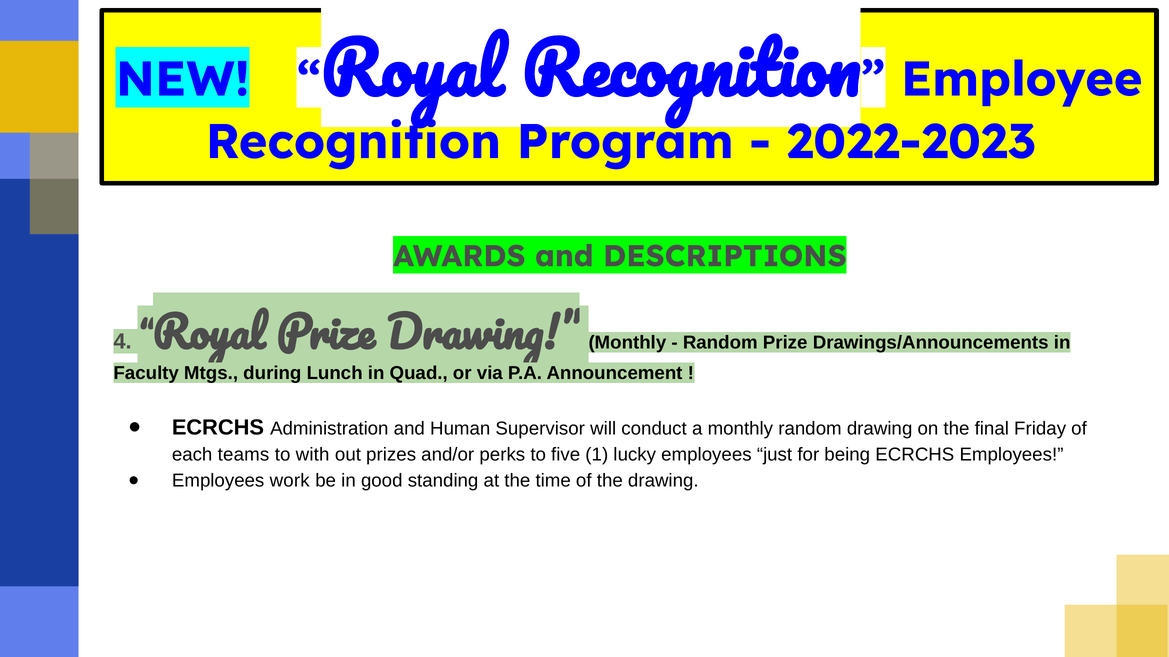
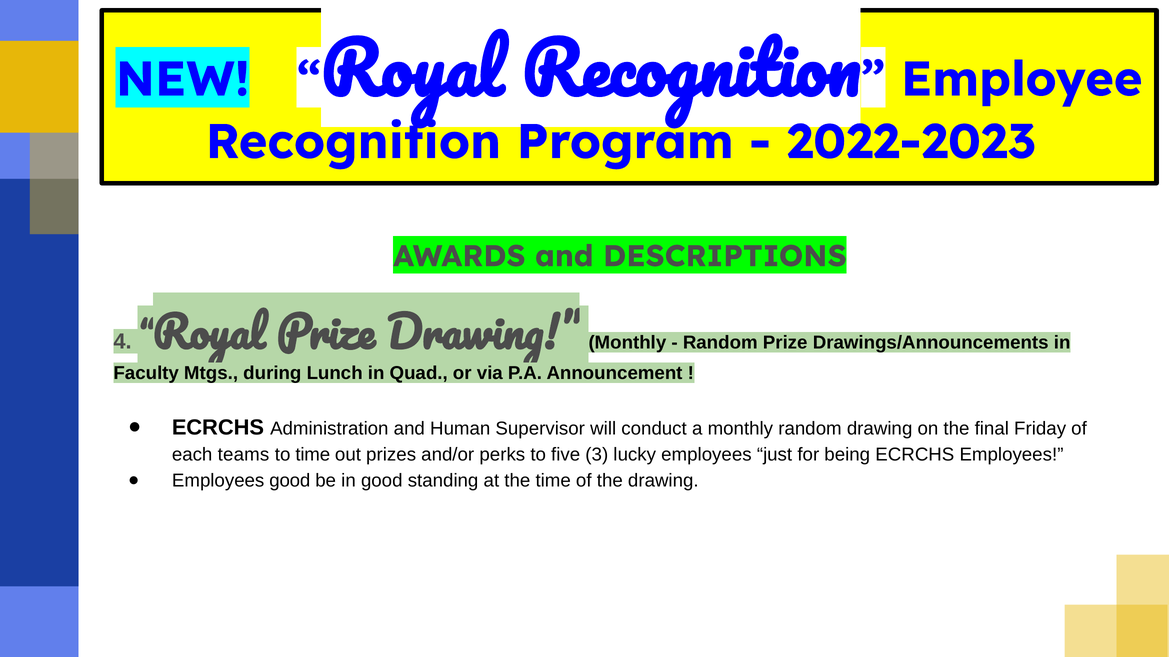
to with: with -> time (313, 455)
1: 1 -> 3 (597, 455)
Employees work: work -> good (290, 481)
